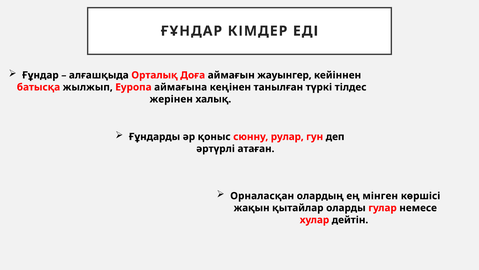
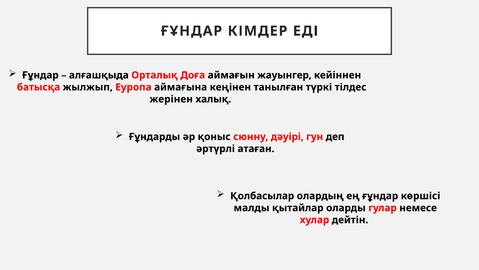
рулар: рулар -> дәуірі (287, 136)
Орналасқан: Орналасқан -> Қолбасылар (262, 196)
ең мінген: мінген -> ғұндар (380, 196)
жақын: жақын -> малды (252, 208)
